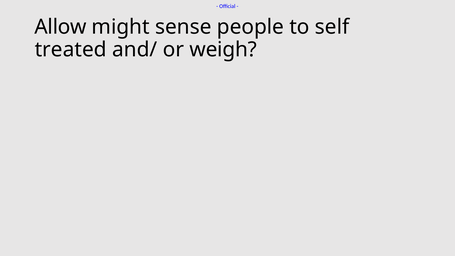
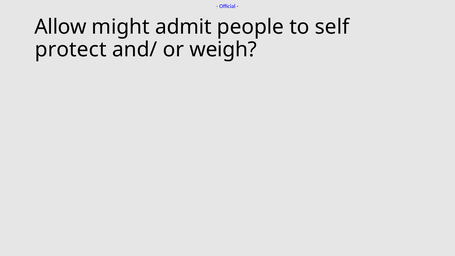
sense: sense -> admit (183, 27)
treated: treated -> protect (71, 49)
